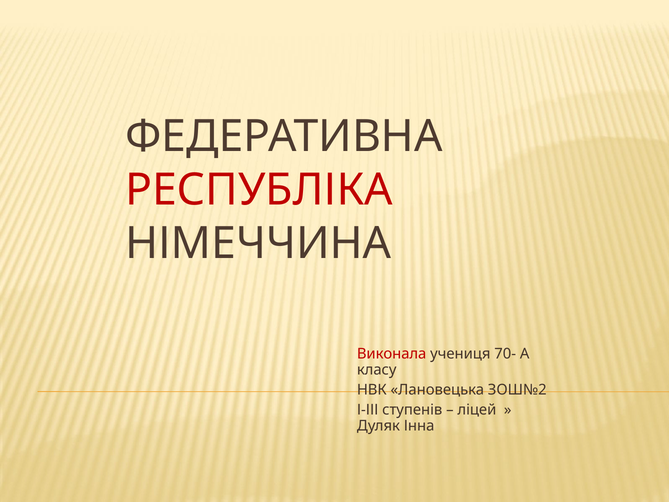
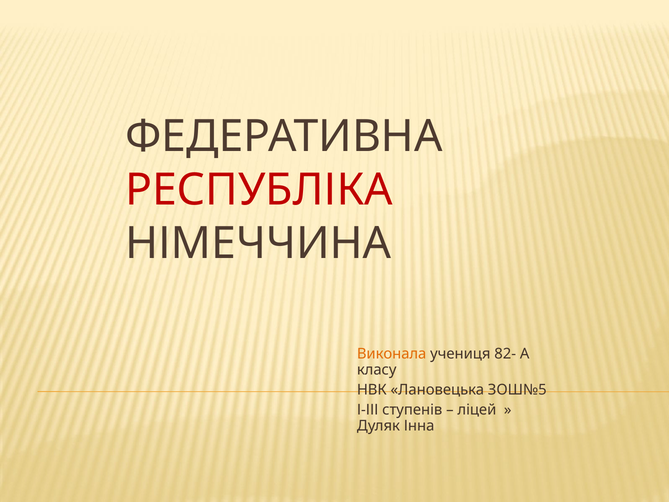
Виконала colour: red -> orange (392, 354)
70-: 70- -> 82- (505, 354)
ЗОШ№2: ЗОШ№2 -> ЗОШ№5 (517, 390)
